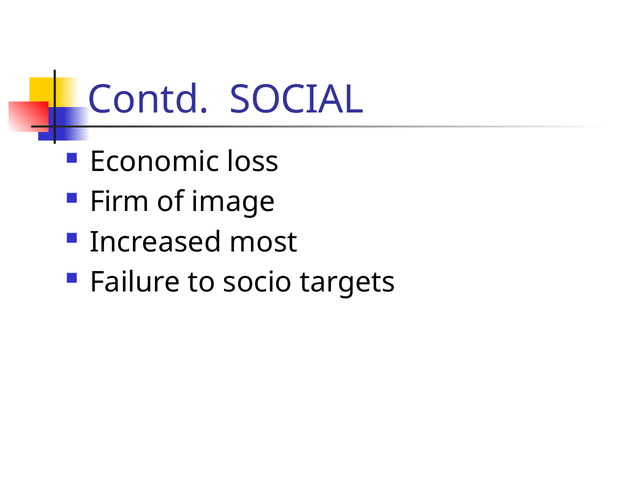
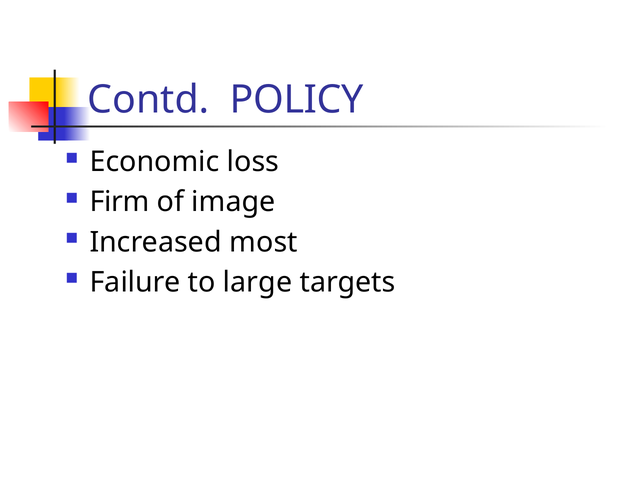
SOCIAL: SOCIAL -> POLICY (297, 100)
socio: socio -> large (258, 282)
